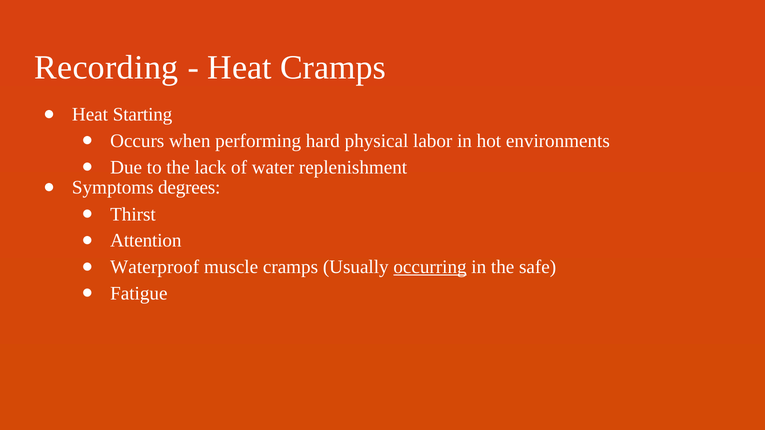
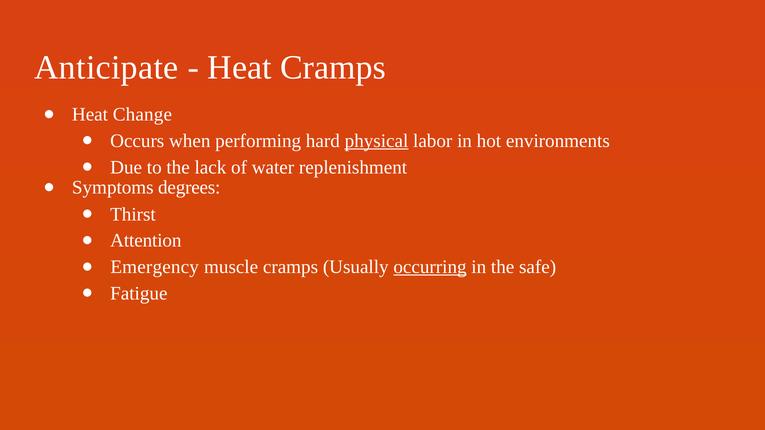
Recording: Recording -> Anticipate (106, 68)
Starting: Starting -> Change (142, 114)
physical underline: none -> present (377, 141)
Waterproof: Waterproof -> Emergency (155, 267)
